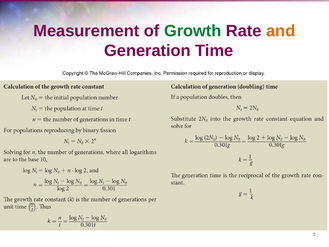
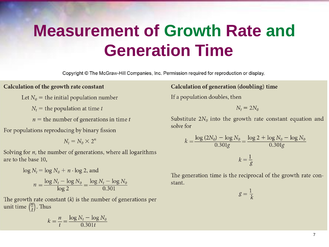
and colour: orange -> green (281, 31)
